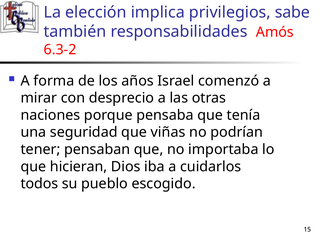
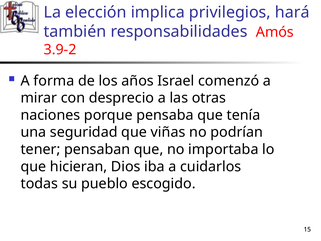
sabe: sabe -> hará (292, 12)
6.3-2: 6.3-2 -> 3.9-2 (60, 50)
todos: todos -> todas (39, 184)
